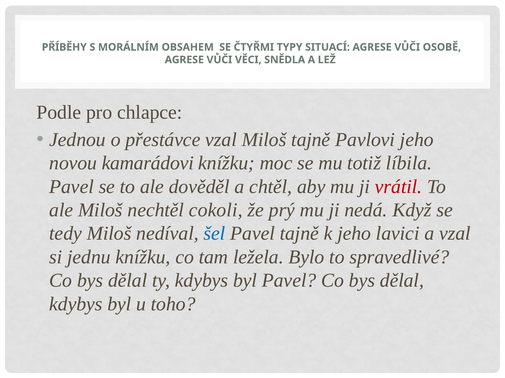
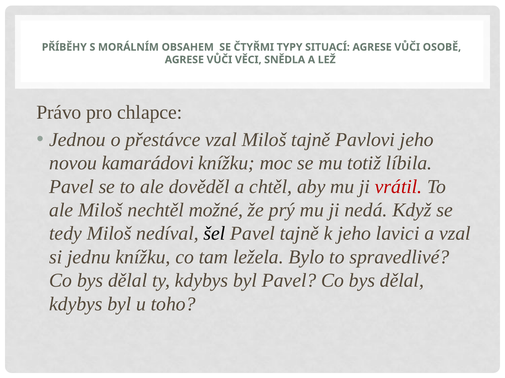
Podle: Podle -> Právo (59, 112)
cokoli: cokoli -> možné (216, 210)
šel colour: blue -> black (215, 234)
